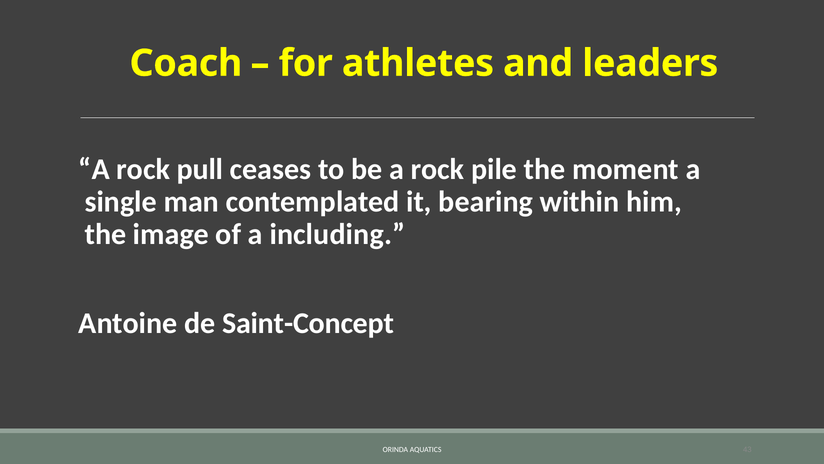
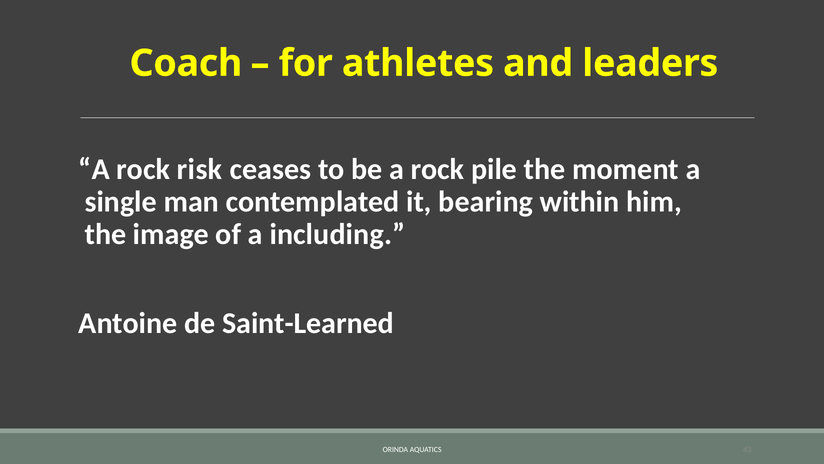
pull: pull -> risk (200, 169)
Saint-Concept: Saint-Concept -> Saint-Learned (308, 323)
